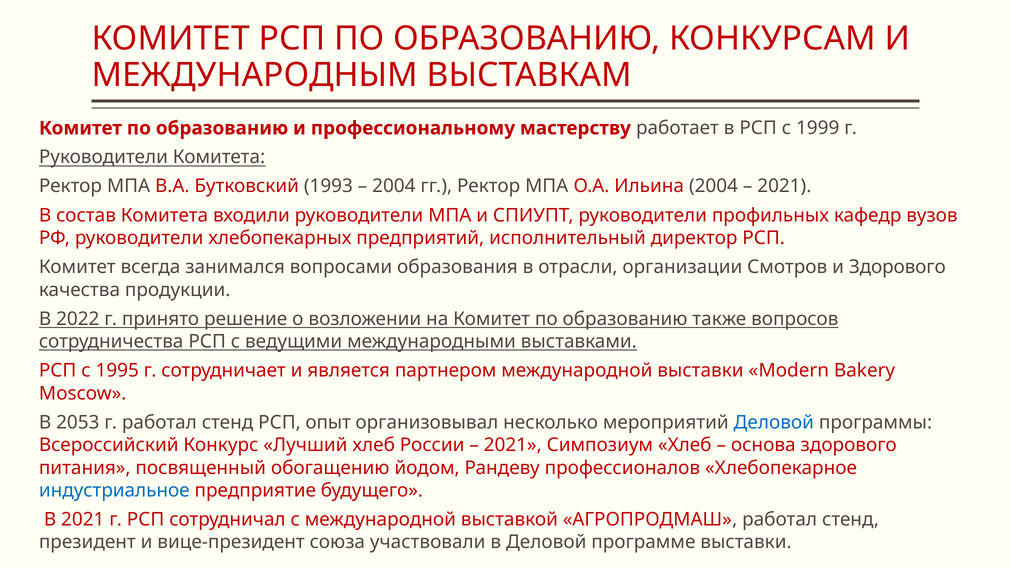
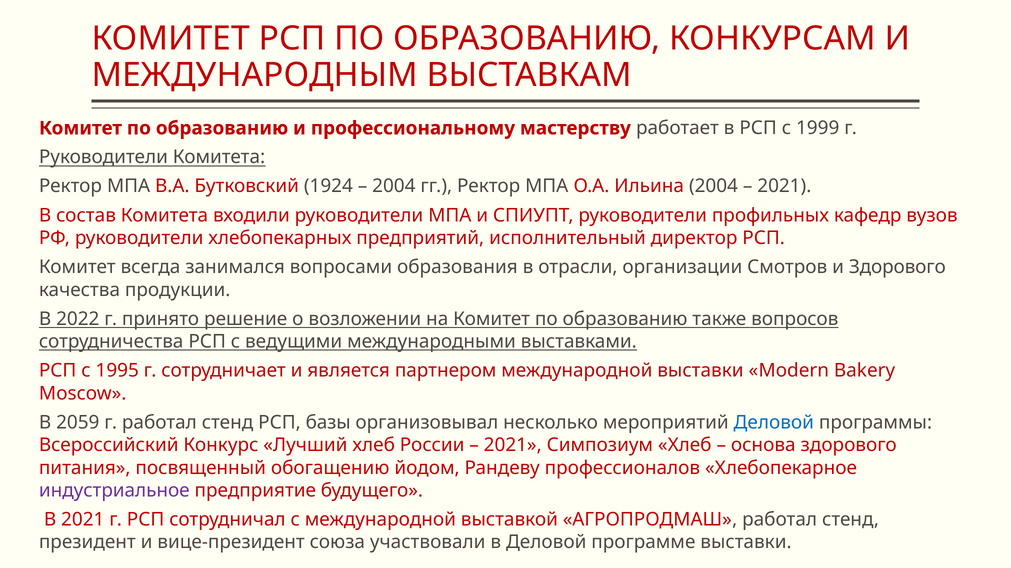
1993: 1993 -> 1924 (328, 186)
2053: 2053 -> 2059 (78, 423)
опыт: опыт -> базы (328, 423)
индустриальное colour: blue -> purple (114, 491)
